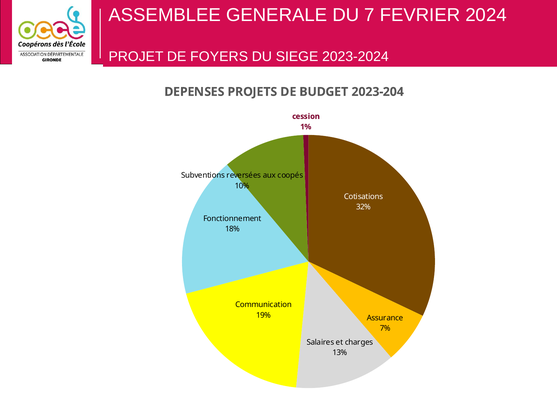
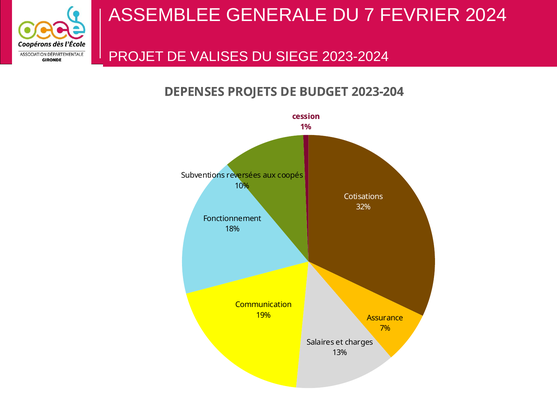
FOYERS: FOYERS -> VALISES (219, 57)
